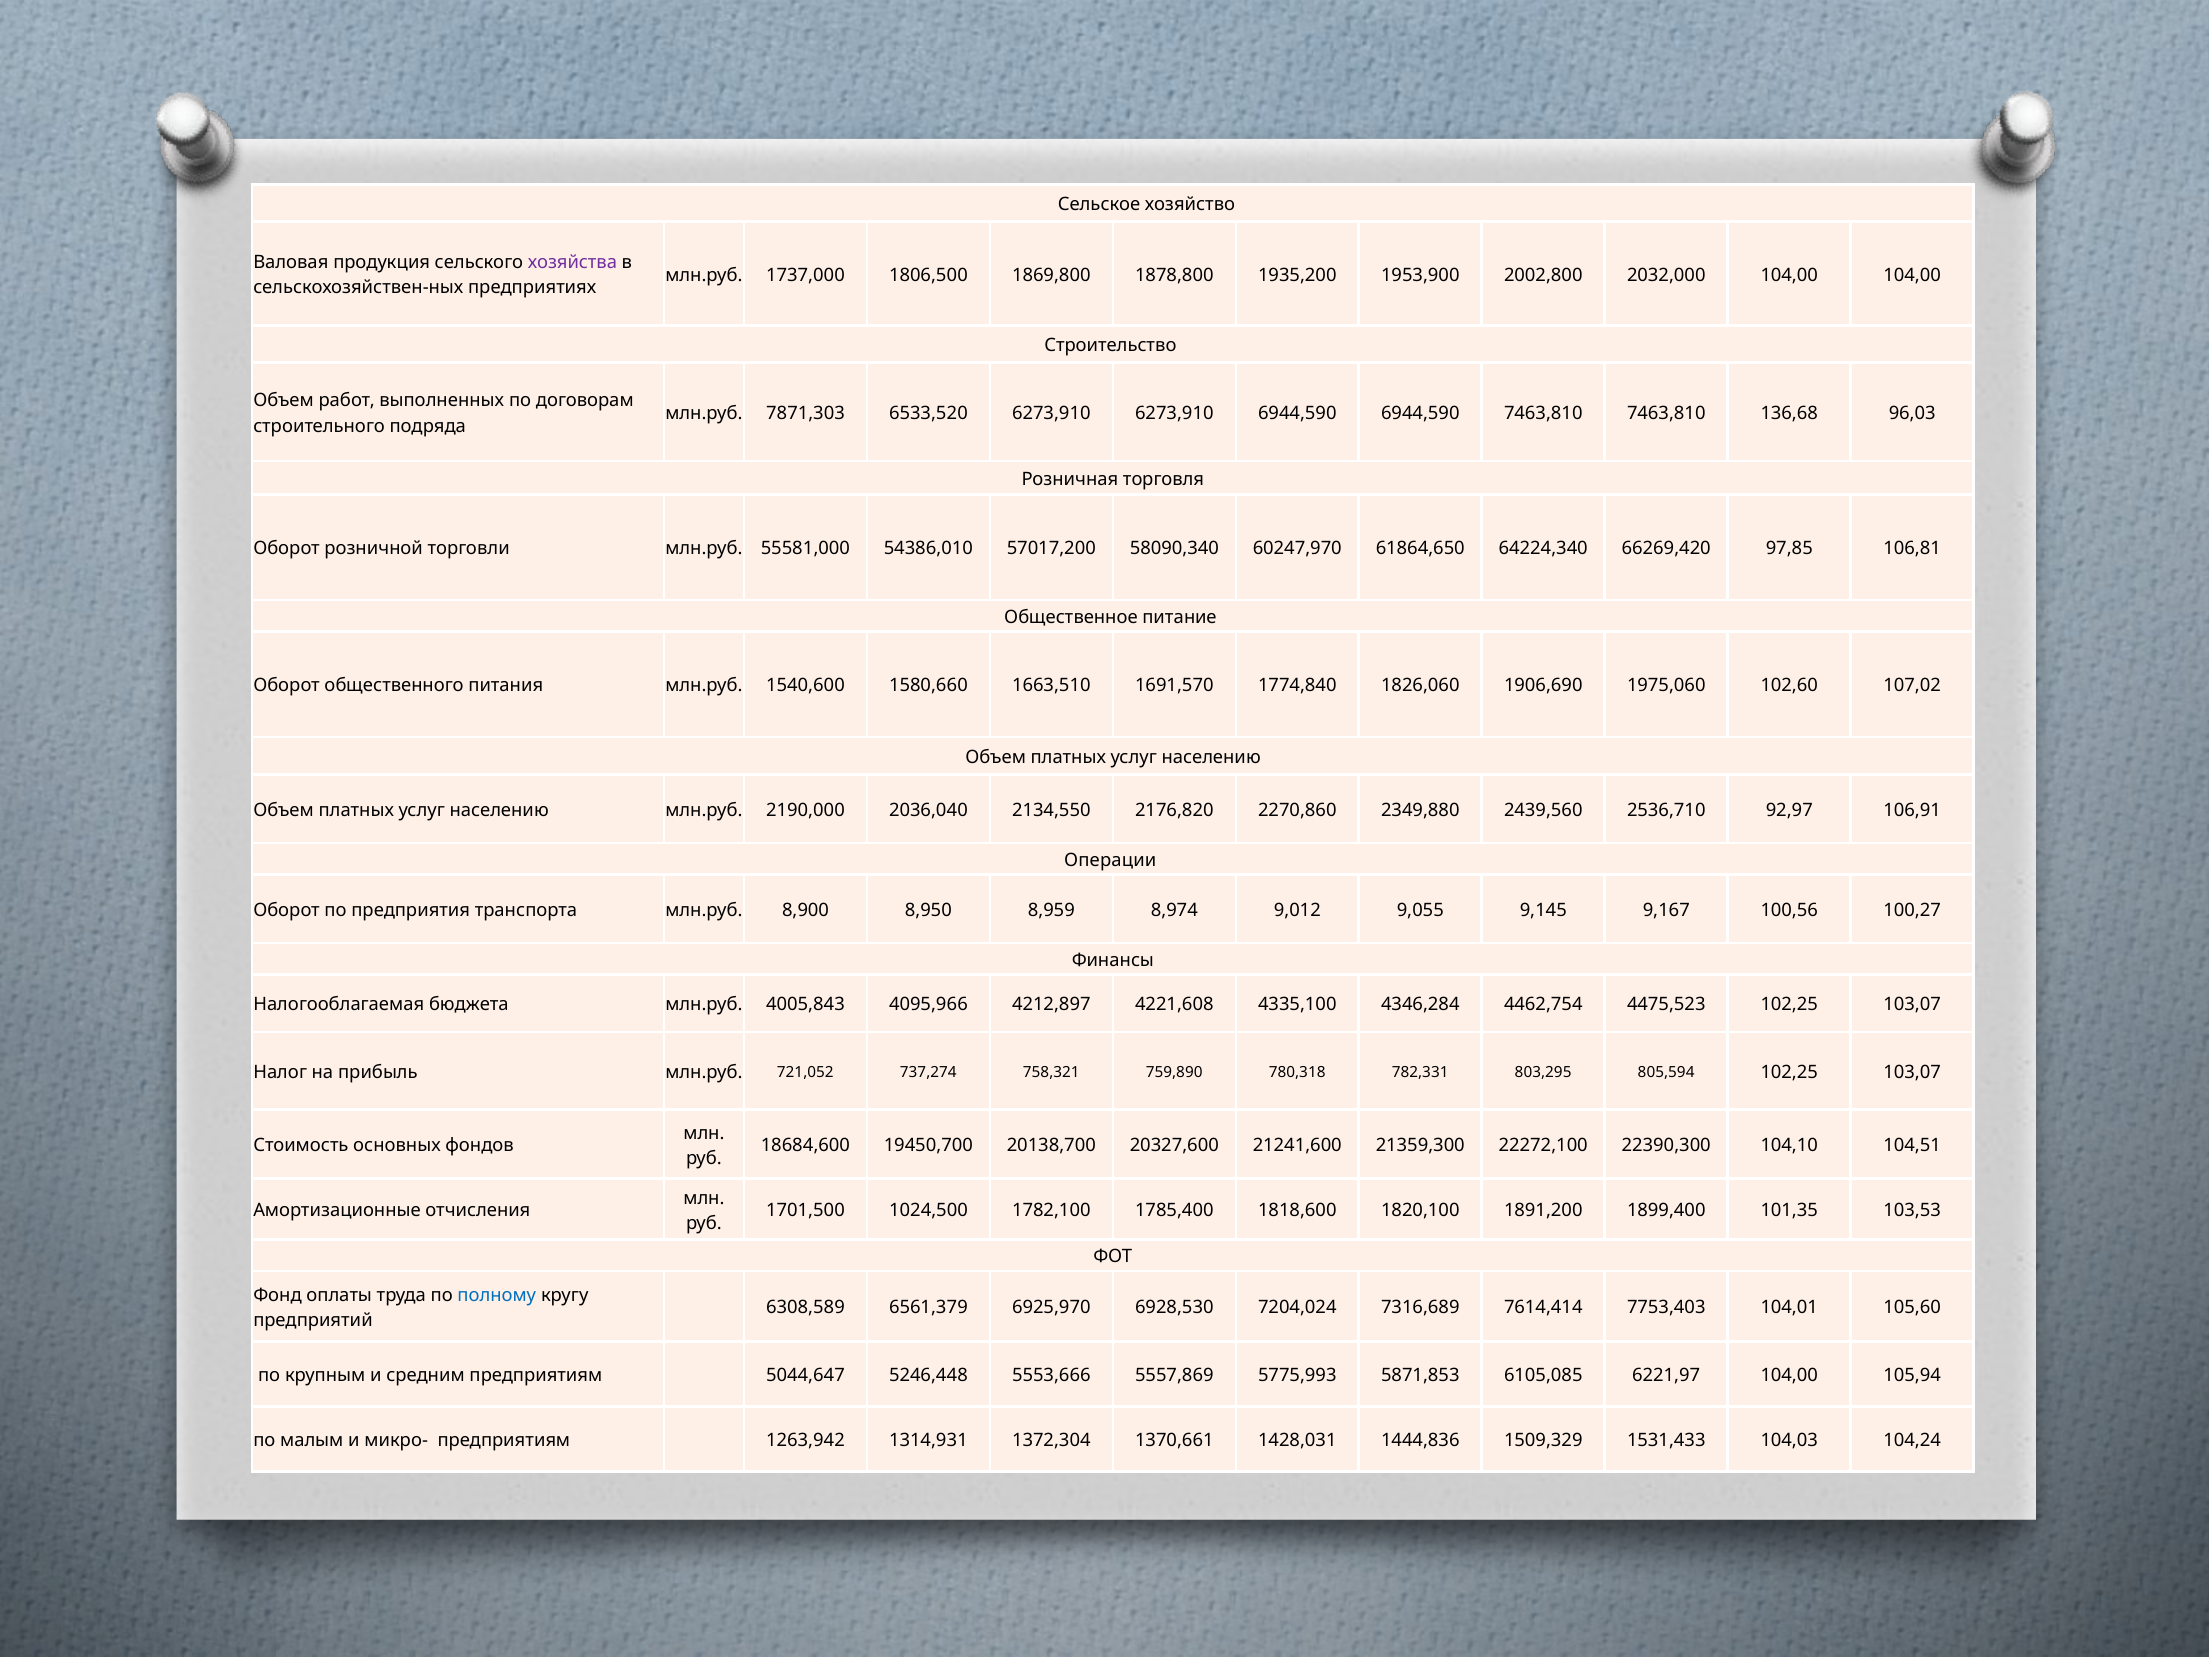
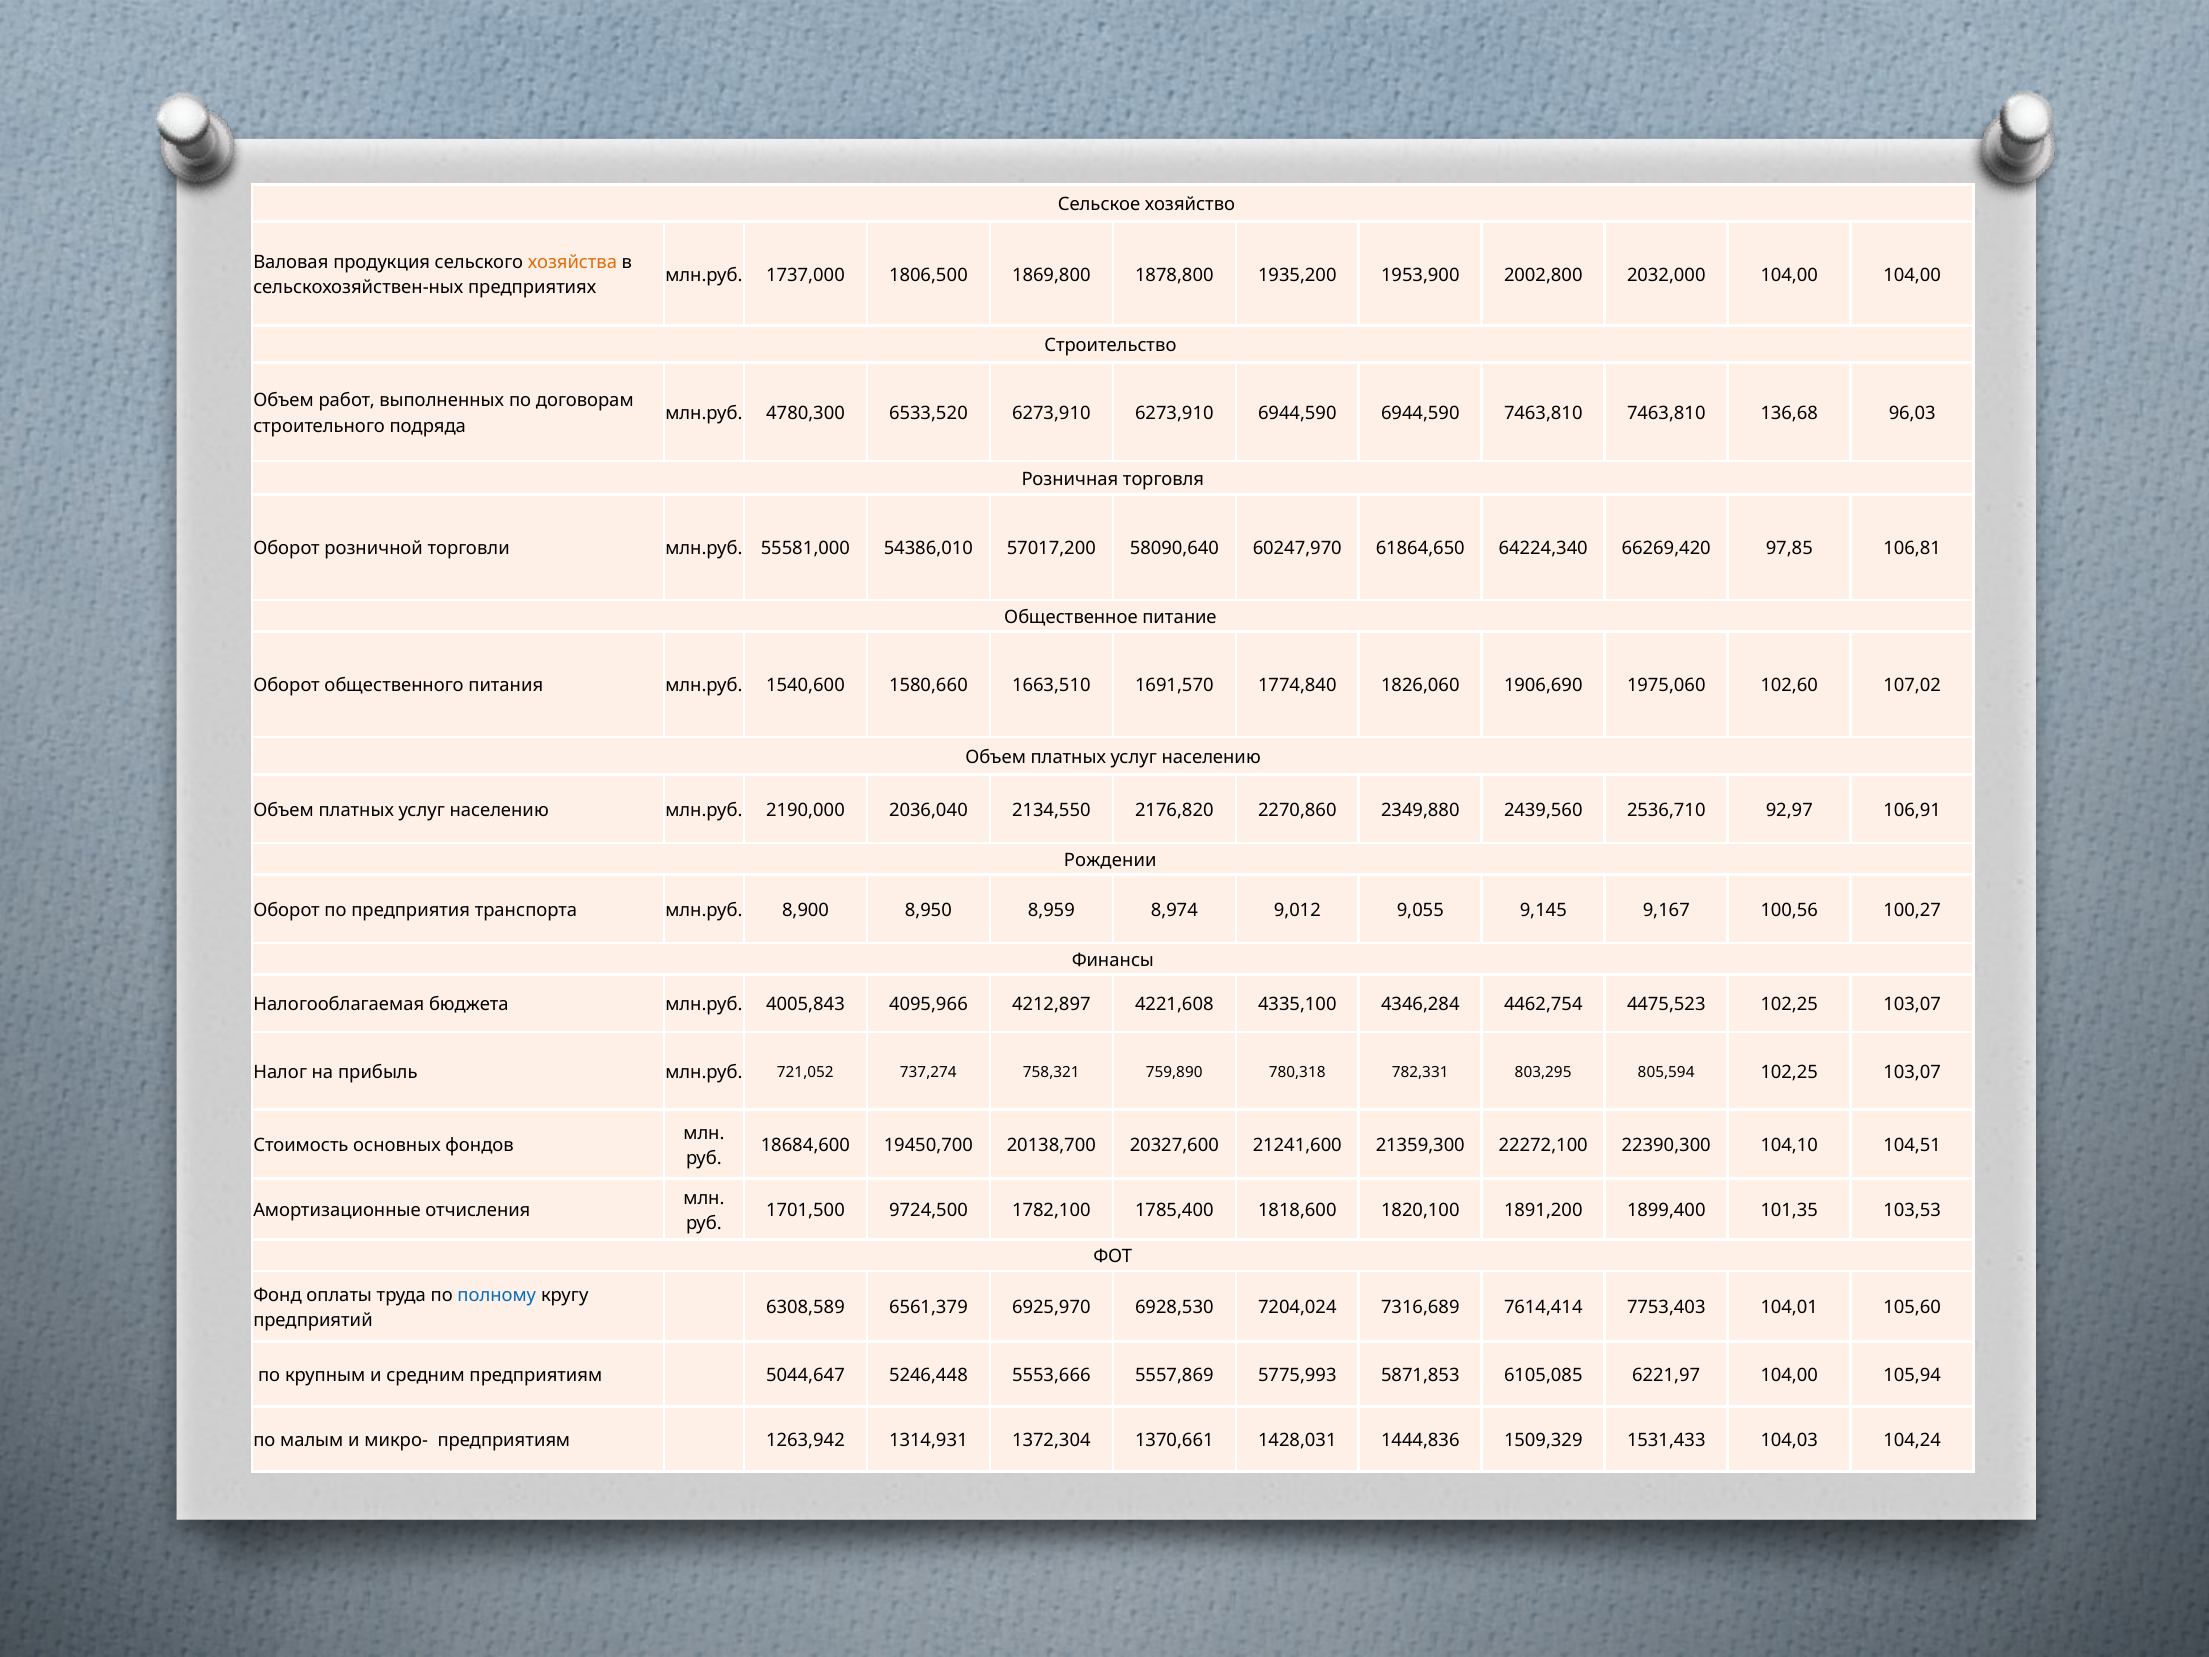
хозяйства colour: purple -> orange (572, 263)
7871,303: 7871,303 -> 4780,300 (806, 413)
58090,340: 58090,340 -> 58090,640 (1174, 549)
Операции: Операции -> Рождении (1110, 860)
1024,500: 1024,500 -> 9724,500 (928, 1210)
